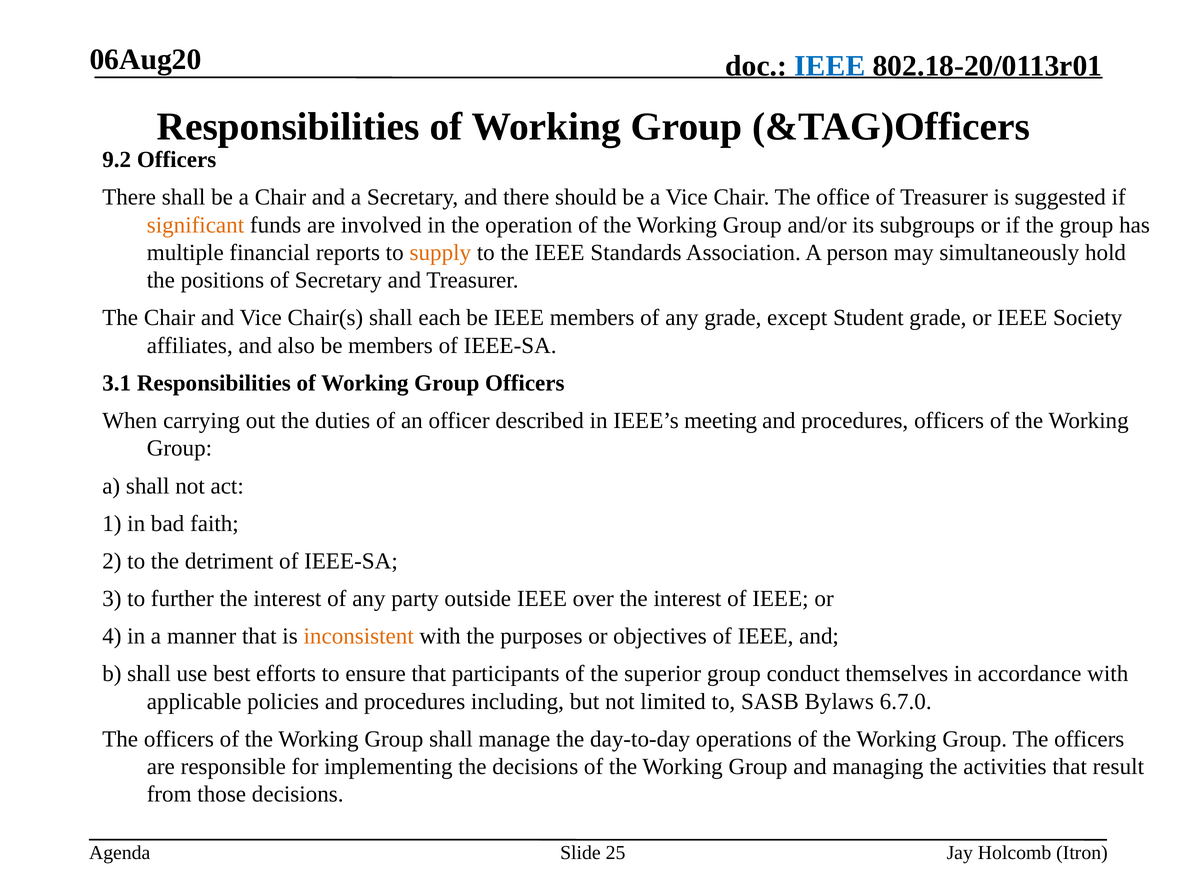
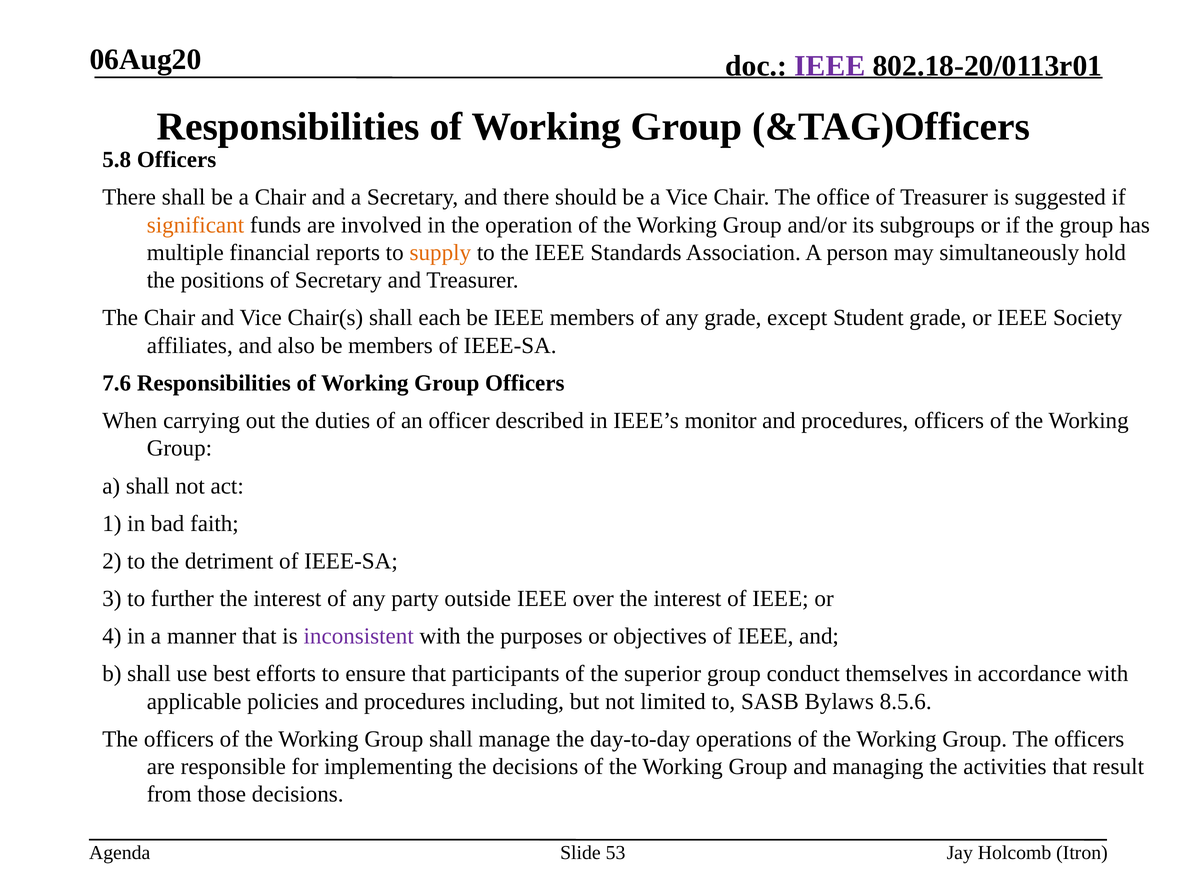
IEEE colour: blue -> purple (830, 66)
9.2: 9.2 -> 5.8 (117, 160)
3.1: 3.1 -> 7.6 (117, 383)
meeting: meeting -> monitor (721, 421)
inconsistent colour: orange -> purple (359, 637)
6.7.0: 6.7.0 -> 8.5.6 (906, 702)
25: 25 -> 53 (616, 853)
